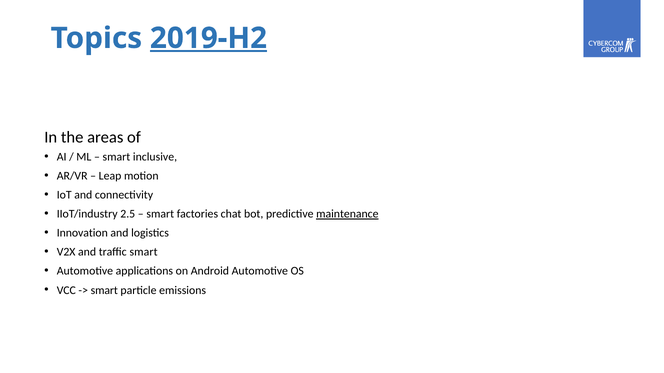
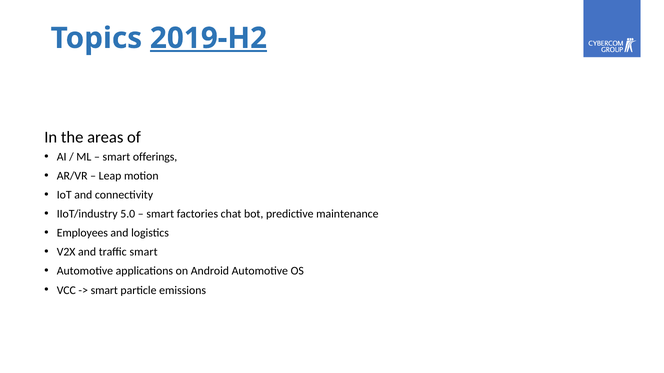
inclusive: inclusive -> offerings (155, 157)
2.5: 2.5 -> 5.0 (128, 214)
maintenance underline: present -> none (347, 214)
Innovation: Innovation -> Employees (82, 233)
